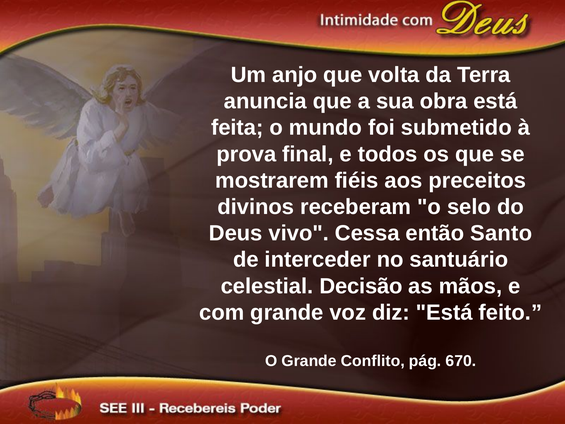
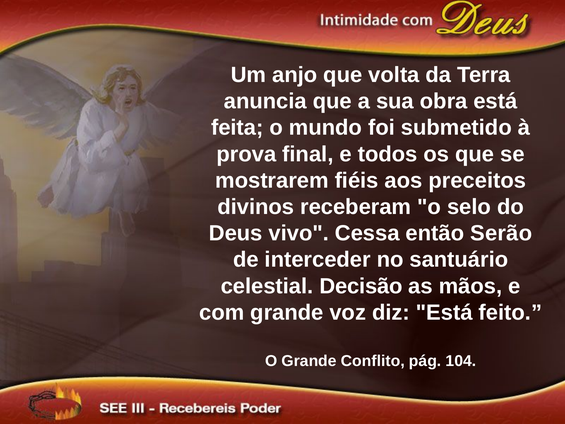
Santo: Santo -> Serão (501, 233)
670: 670 -> 104 (461, 361)
